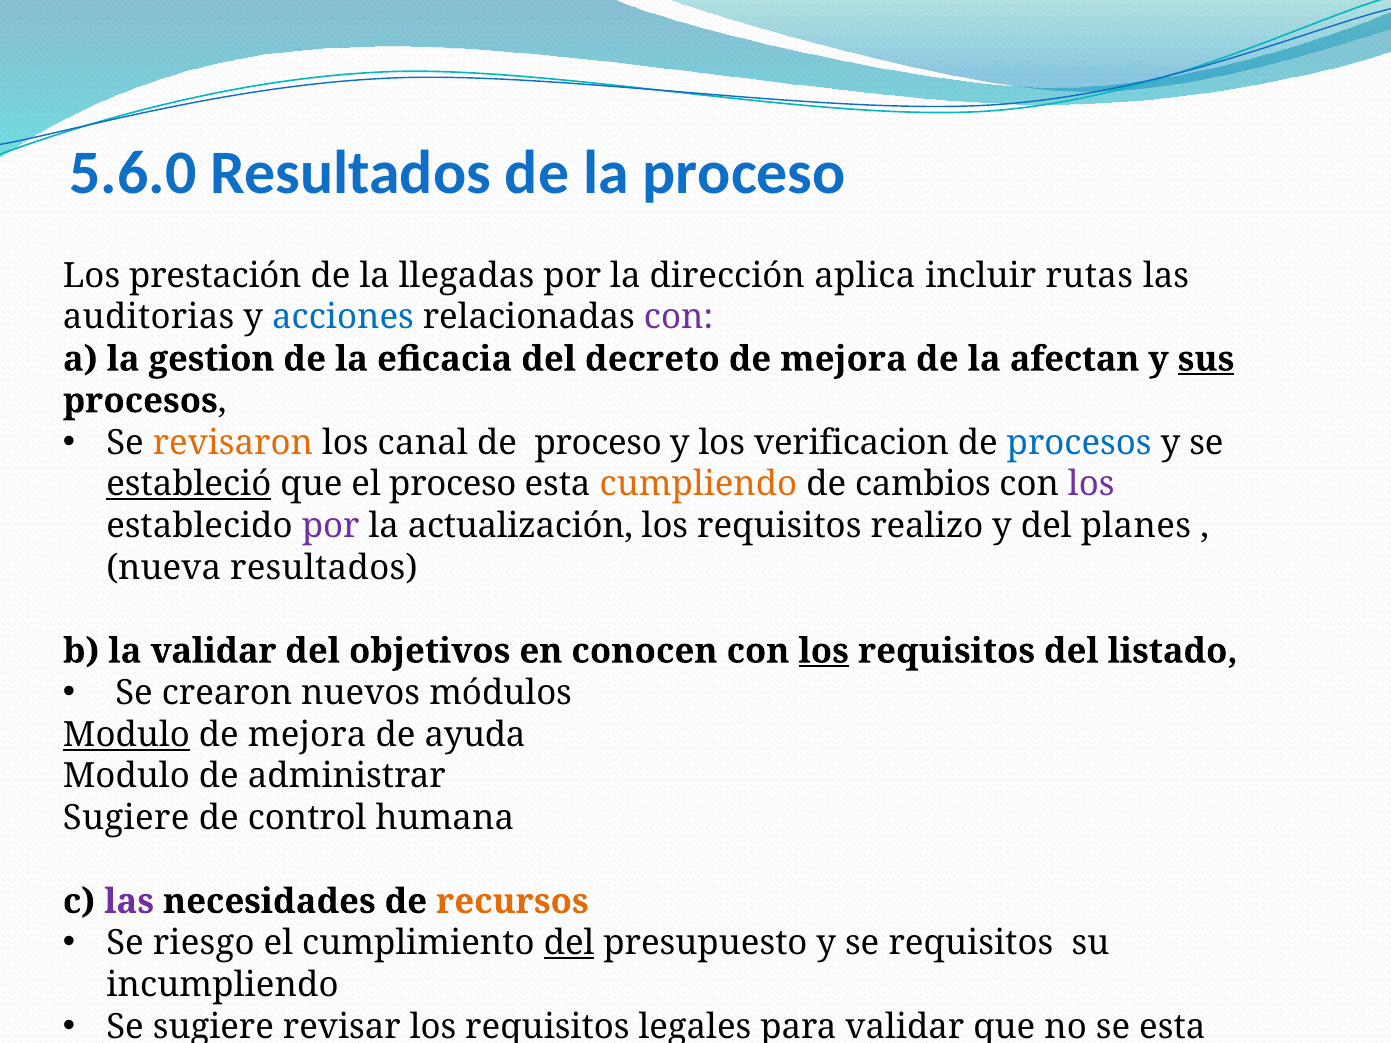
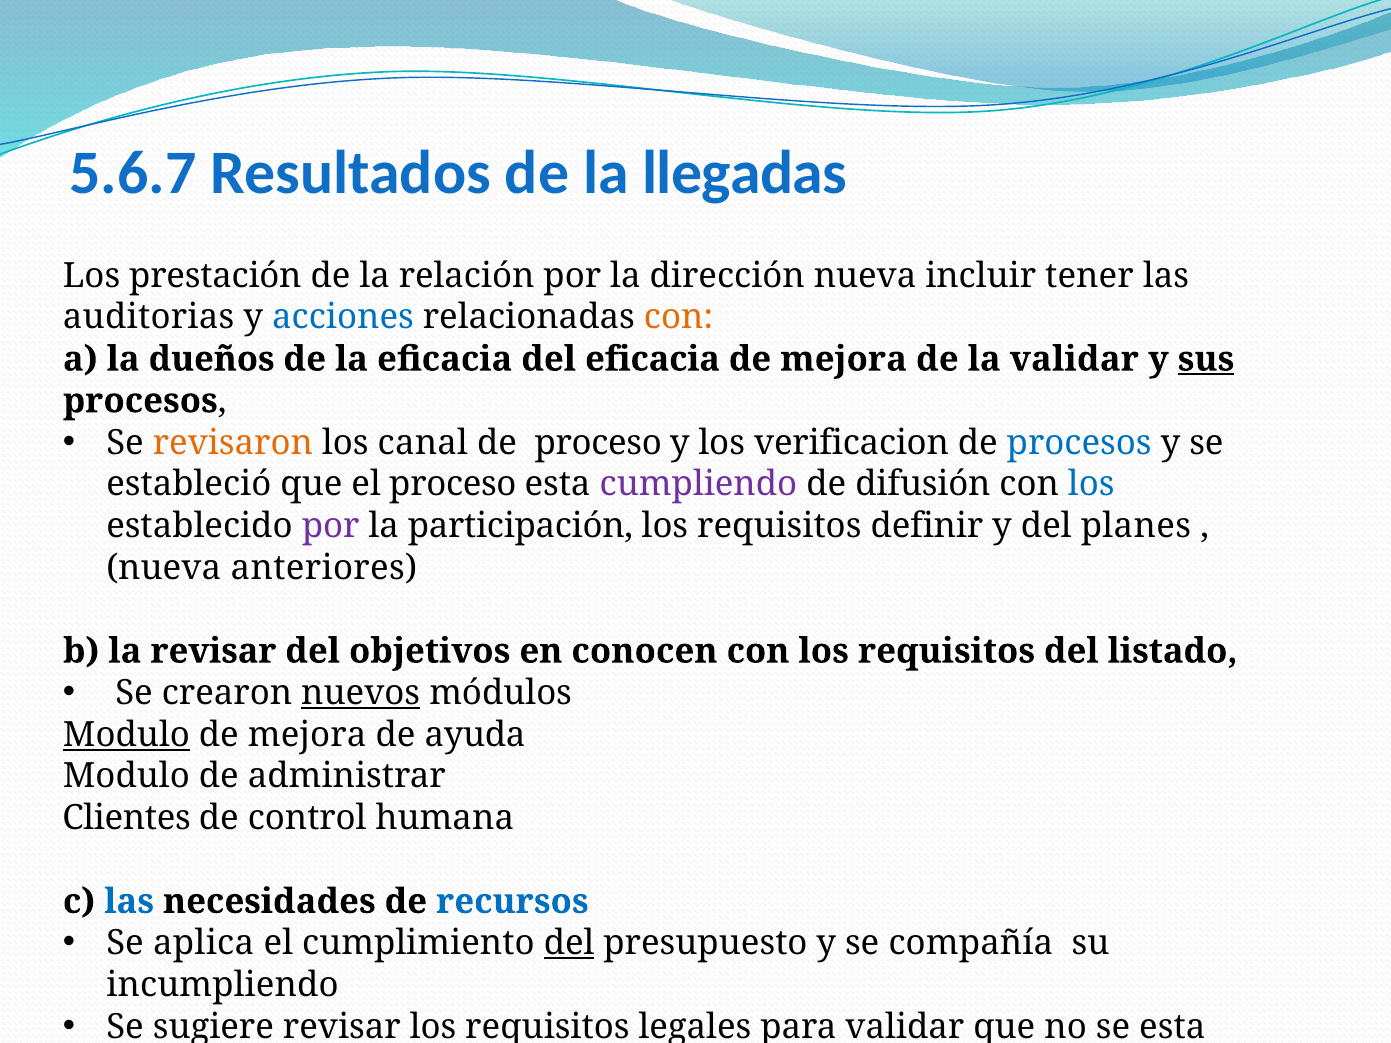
5.6.0: 5.6.0 -> 5.6.7 (133, 174)
la proceso: proceso -> llegadas (745, 174)
llegadas: llegadas -> relación (467, 276)
dirección aplica: aplica -> nueva (865, 276)
rutas: rutas -> tener (1089, 276)
con colour: purple -> orange (679, 317)
gestion: gestion -> dueños (212, 359)
del decreto: decreto -> eficacia (653, 359)
la afectan: afectan -> validar (1074, 359)
estableció underline: present -> none (189, 484)
cumpliendo colour: orange -> purple (698, 484)
cambios: cambios -> difusión (923, 484)
los colour: purple -> blue (1091, 484)
actualización: actualización -> participación (520, 526)
realizo: realizo -> definir (927, 526)
nueva resultados: resultados -> anteriores (324, 568)
la validar: validar -> revisar (214, 651)
los underline: present -> none (824, 651)
nuevos underline: none -> present (361, 693)
Sugiere: Sugiere -> Clientes (127, 818)
las colour: purple -> blue (129, 902)
recursos colour: orange -> blue (512, 902)
riesgo: riesgo -> aplica (204, 943)
se requisitos: requisitos -> compañía (971, 943)
